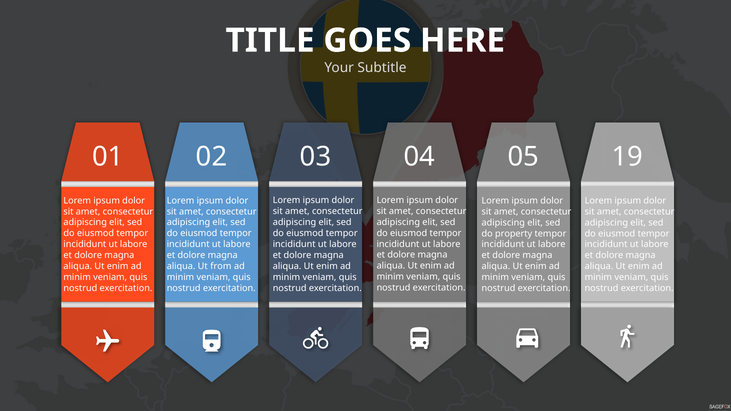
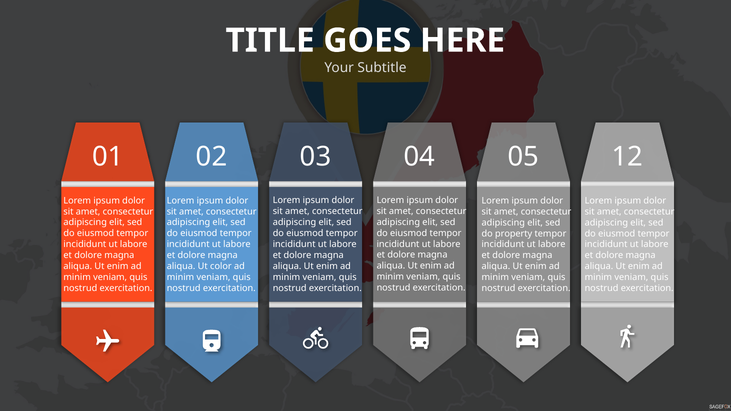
19: 19 -> 12 (627, 157)
from: from -> color (221, 266)
